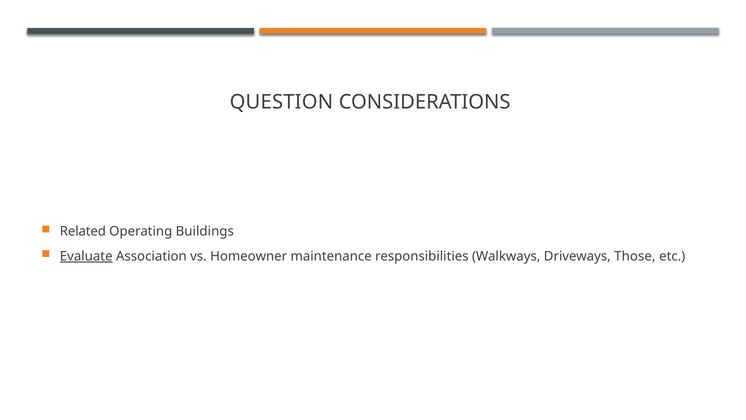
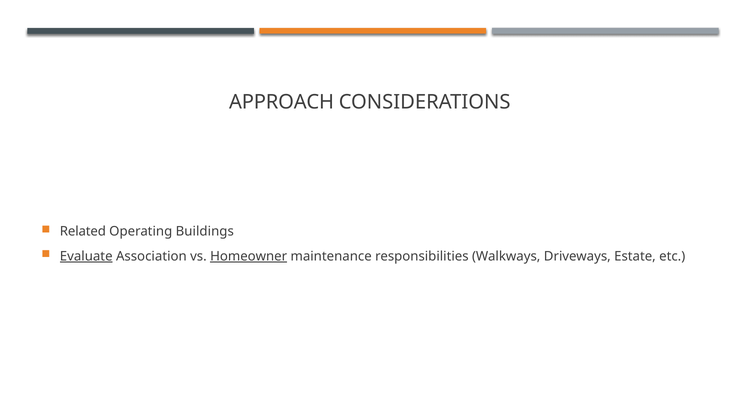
QUESTION: QUESTION -> APPROACH (282, 102)
Homeowner underline: none -> present (249, 256)
Those: Those -> Estate (635, 256)
